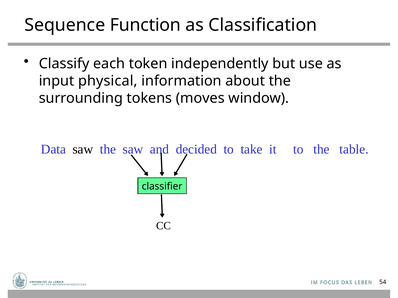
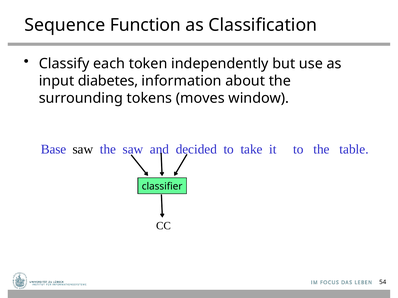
physical: physical -> diabetes (108, 81)
Data: Data -> Base (54, 150)
